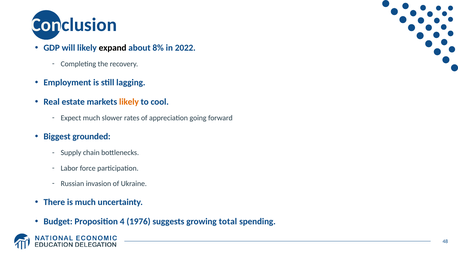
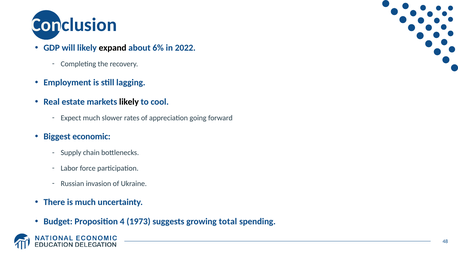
8%: 8% -> 6% (158, 48)
likely colour: orange -> black (129, 102)
grounded: grounded -> economic (92, 136)
1976: 1976 -> 1973 (139, 221)
